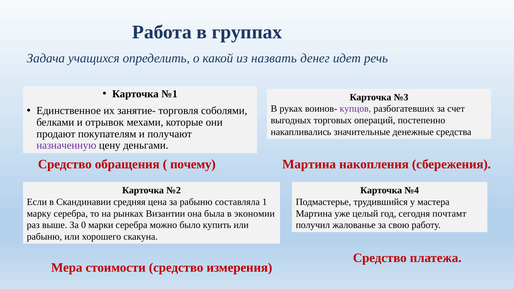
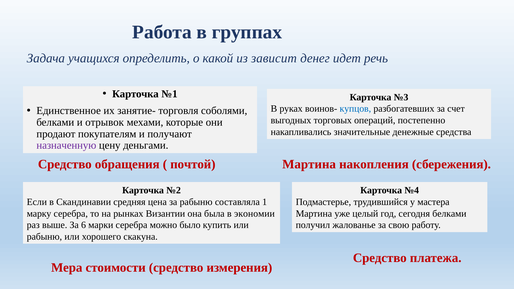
назвать: назвать -> зависит (274, 58)
купцов colour: purple -> blue (355, 109)
почему: почему -> почтой (193, 164)
сегодня почтамт: почтамт -> белками (449, 214)
0: 0 -> 6 (84, 225)
